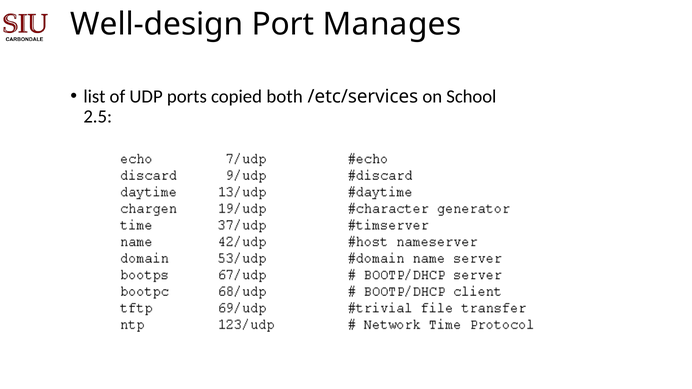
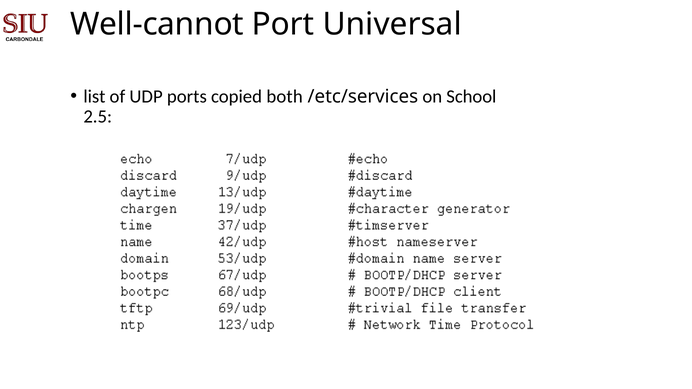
Well-design: Well-design -> Well-cannot (157, 24)
Manages: Manages -> Universal (392, 24)
